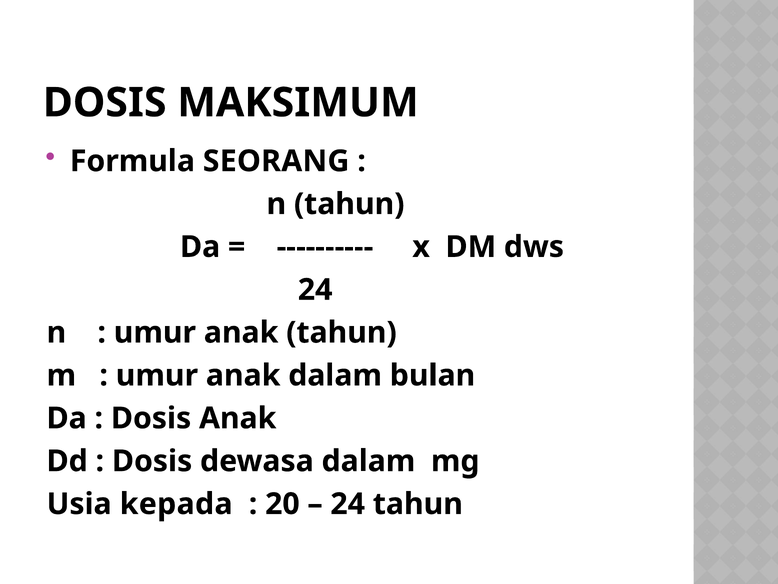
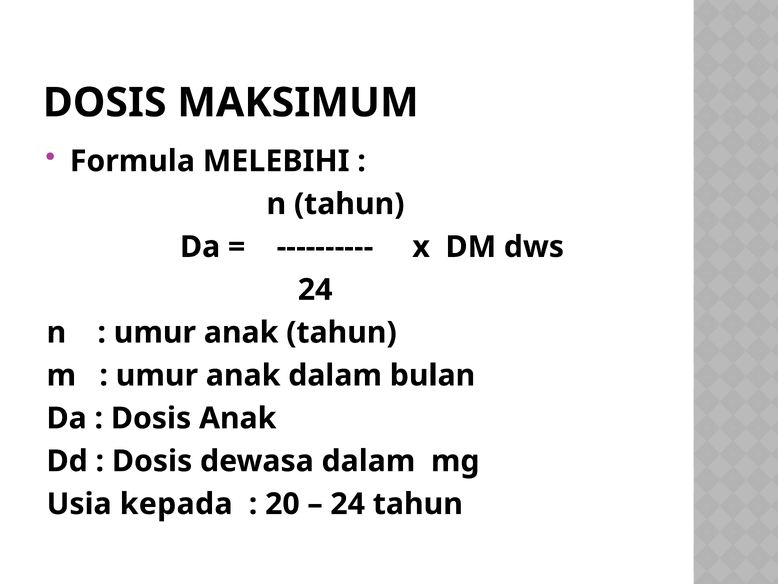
SEORANG: SEORANG -> MELEBIHI (276, 161)
